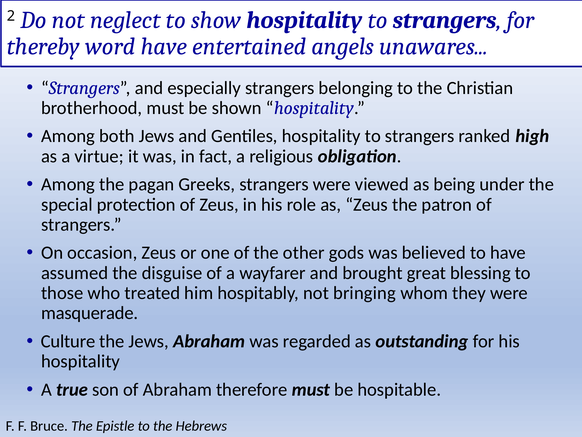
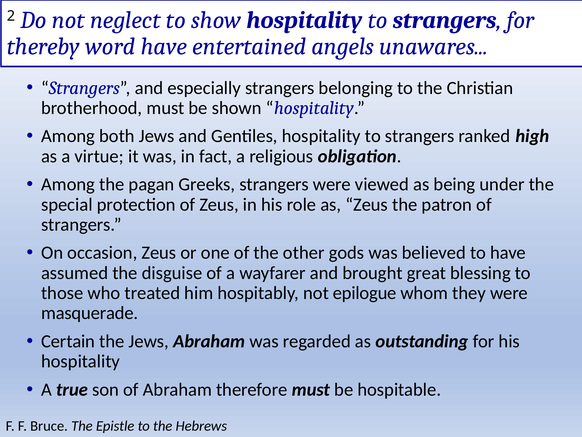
bringing: bringing -> epilogue (365, 293)
Culture: Culture -> Certain (68, 341)
